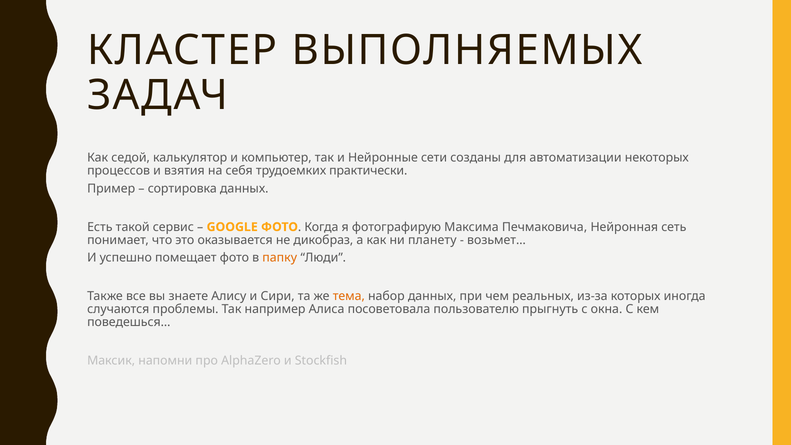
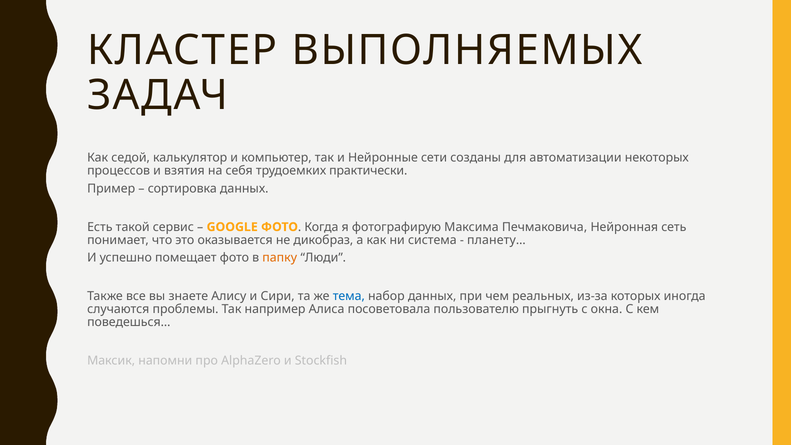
планету: планету -> система (432, 240)
возьмет…: возьмет… -> планету… (496, 240)
тема colour: orange -> blue (349, 296)
